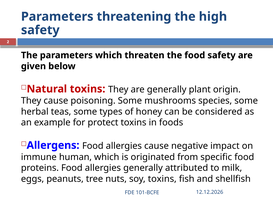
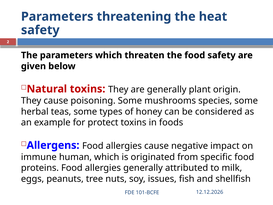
high: high -> heat (213, 17)
soy toxins: toxins -> issues (162, 179)
